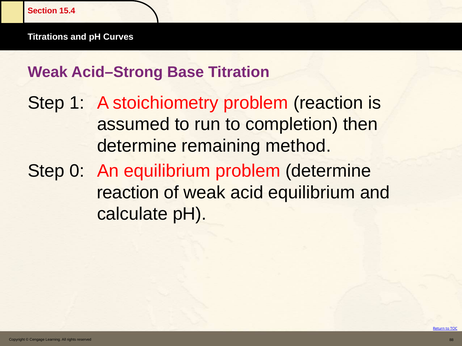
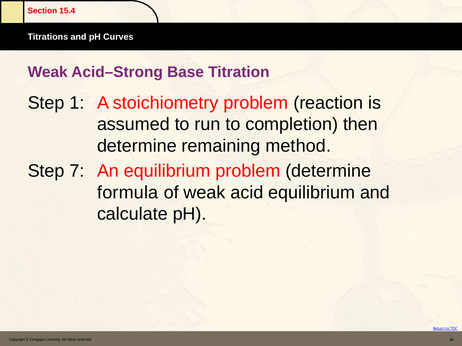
0: 0 -> 7 (77, 171)
reaction: reaction -> formula (128, 193)
